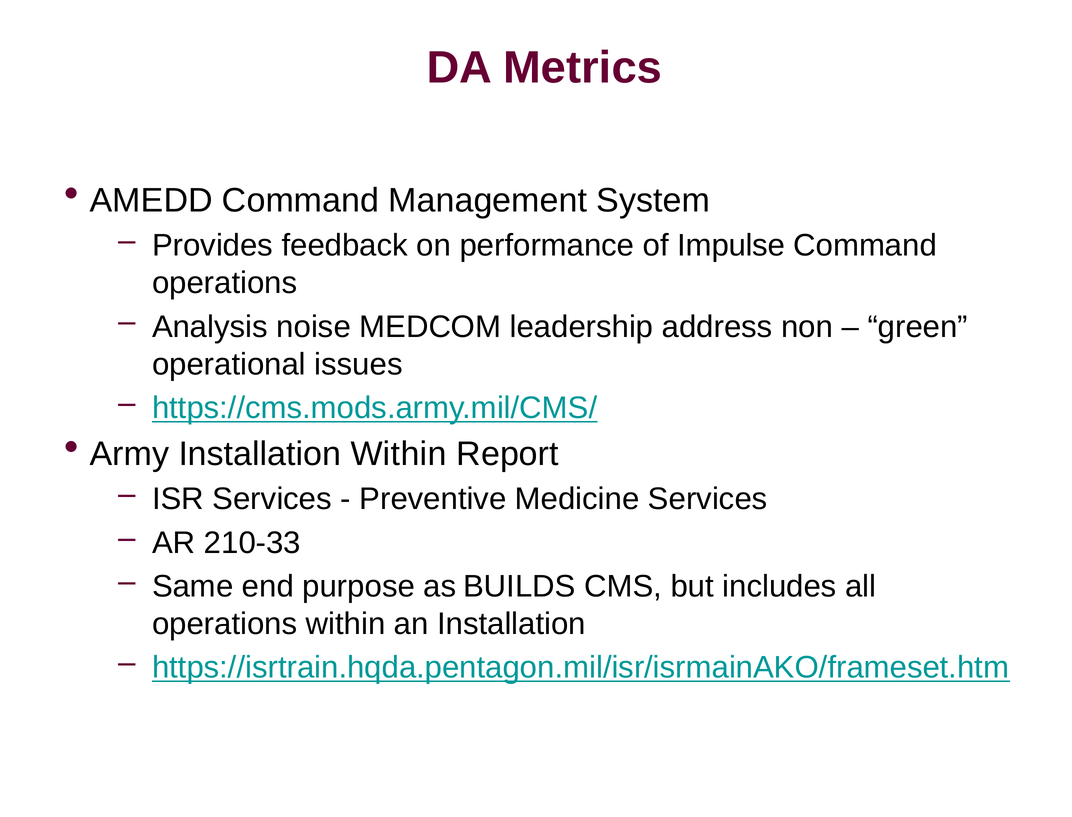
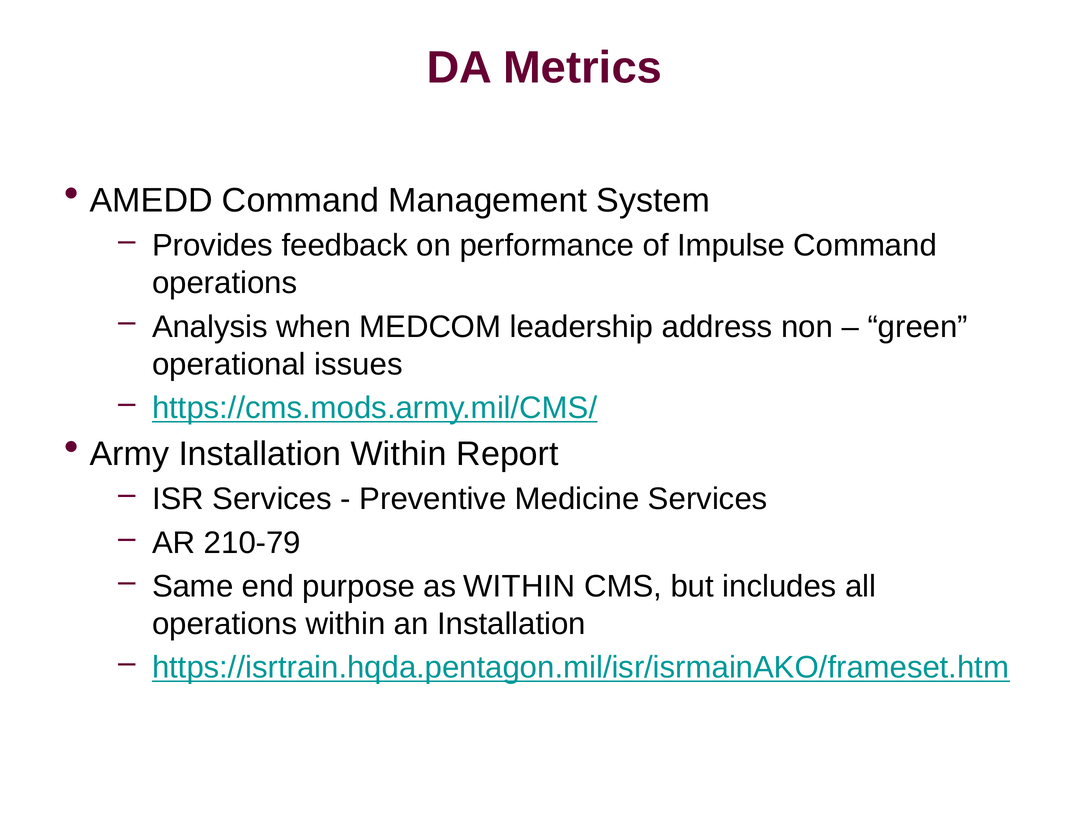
noise: noise -> when (314, 327)
210-33: 210-33 -> 210-79 (252, 543)
as BUILDS: BUILDS -> WITHIN (519, 586)
